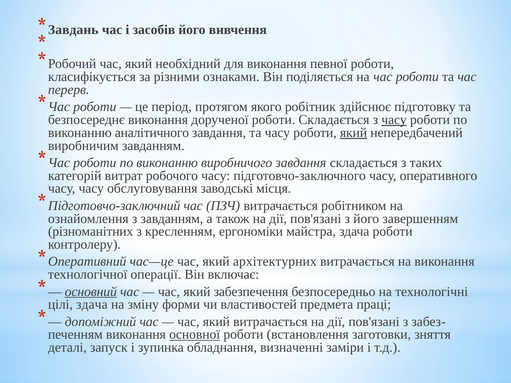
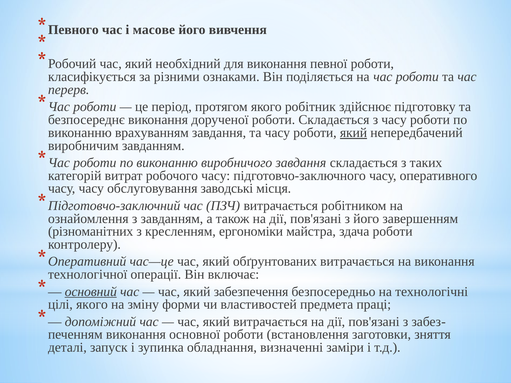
Завдань: Завдань -> Певного (73, 30)
засобів: засобів -> масове (154, 30)
часу underline: present -> none (394, 120)
аналітичного: аналітичного -> врахуванням (152, 133)
архітектурних: архітектурних -> обґрунтованих (275, 262)
цілі здача: здача -> якого (92, 305)
основної underline: present -> none (195, 335)
